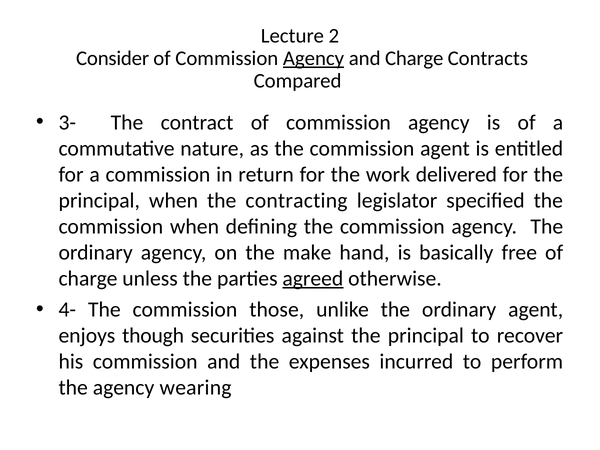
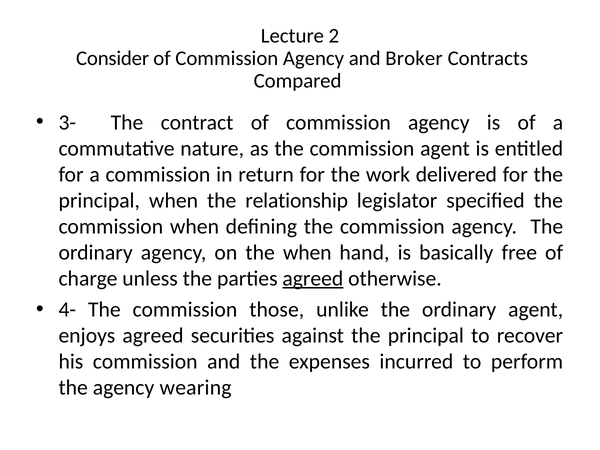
Agency underline: present -> none (314, 58)
and Charge: Charge -> Broker (414, 58)
contracting: contracting -> relationship (297, 200)
the make: make -> when (307, 252)
enjoys though: though -> agreed (153, 336)
